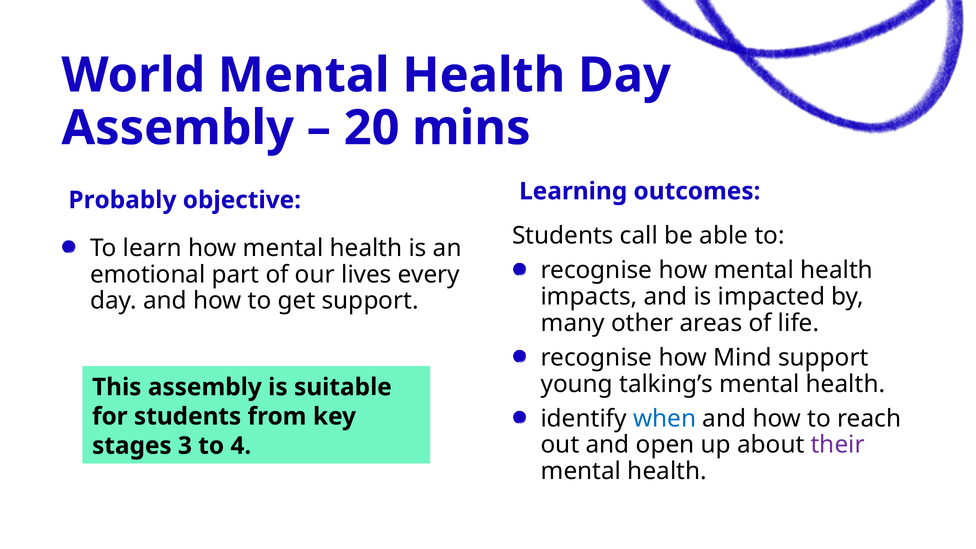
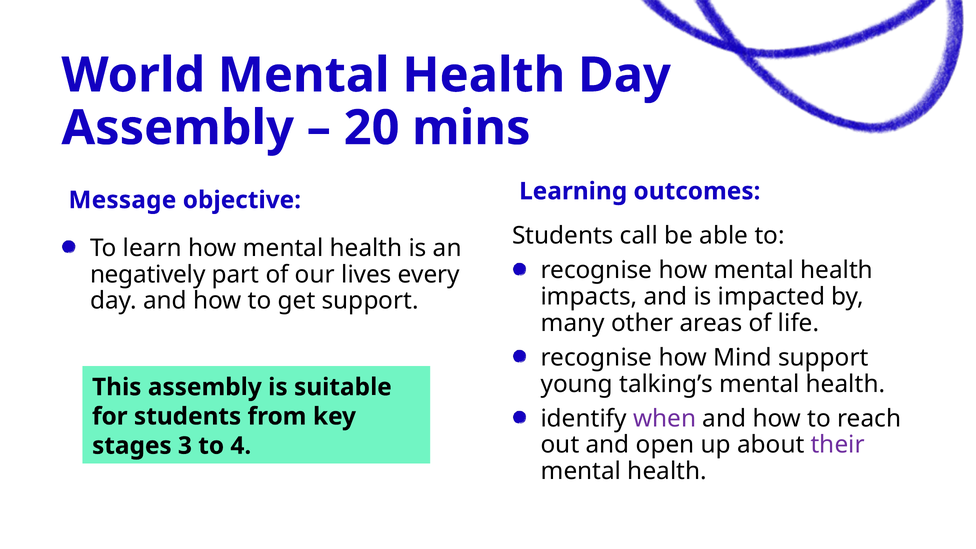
Probably: Probably -> Message (122, 200)
emotional: emotional -> negatively (148, 275)
when colour: blue -> purple (665, 419)
